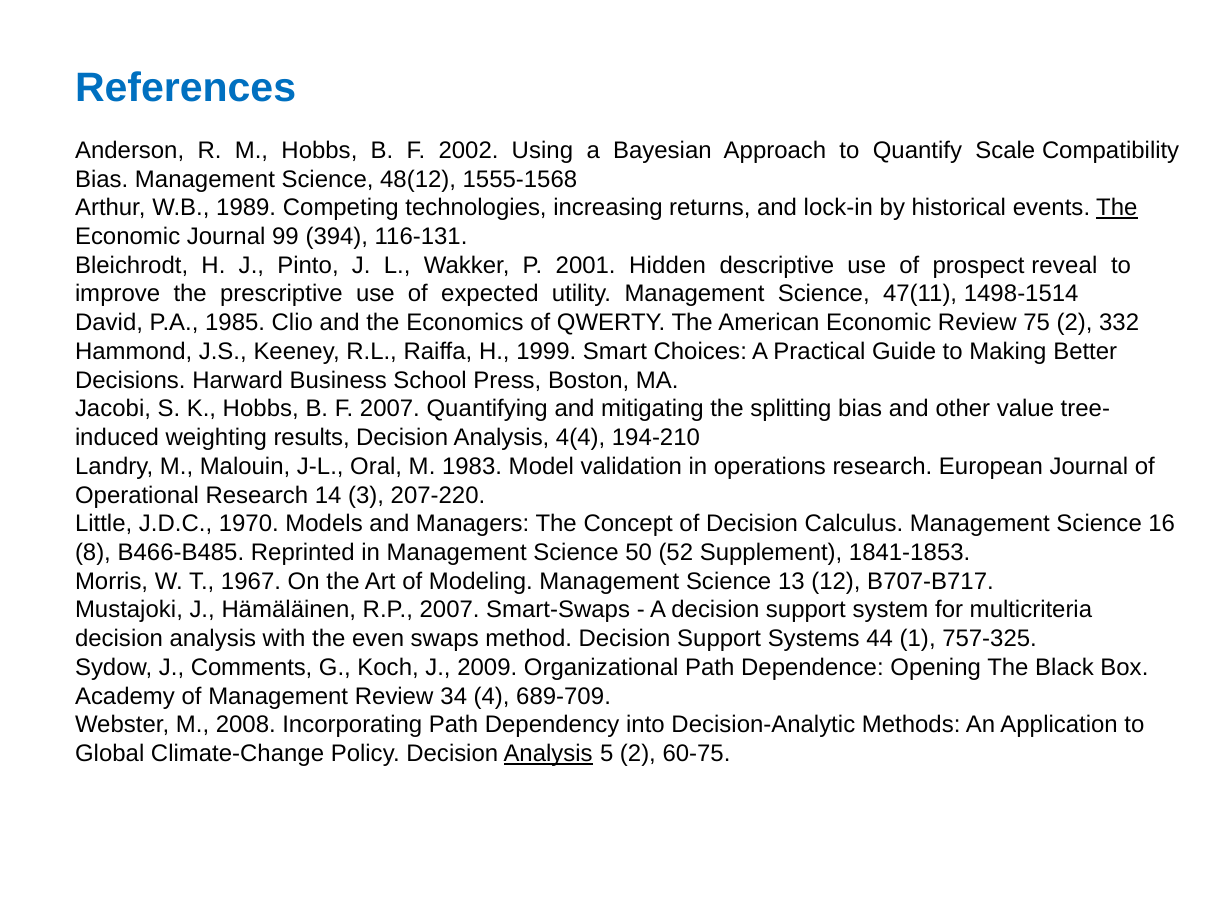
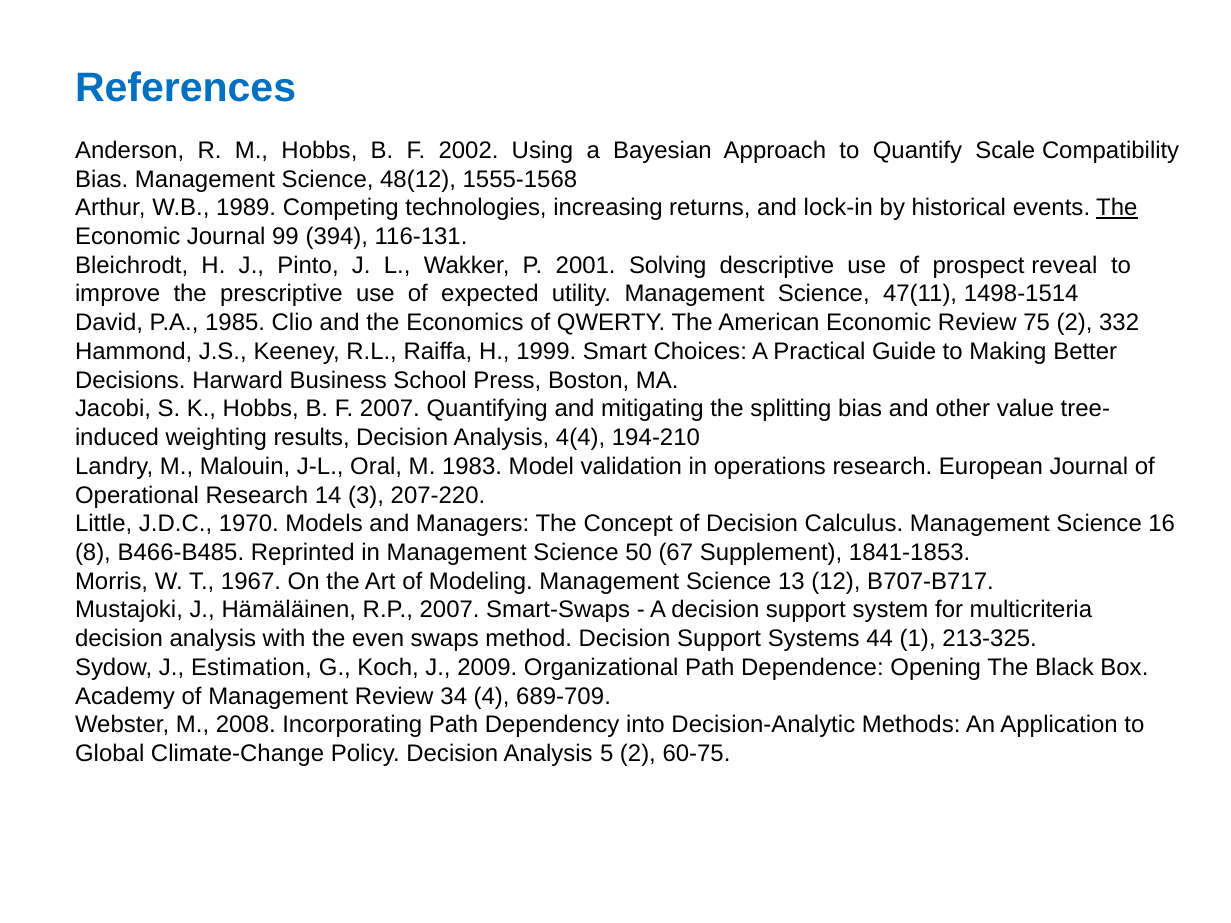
Hidden: Hidden -> Solving (668, 265)
52: 52 -> 67 (676, 553)
757-325: 757-325 -> 213-325 (990, 639)
Comments: Comments -> Estimation (251, 668)
Analysis underline: present -> none (548, 754)
